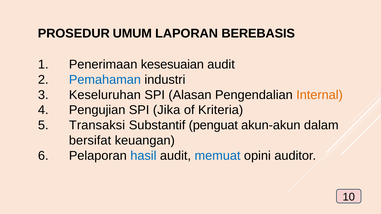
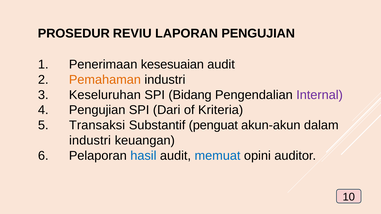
UMUM: UMUM -> REVIU (132, 34)
LAPORAN BEREBASIS: BEREBASIS -> PENGUJIAN (258, 34)
Pemahaman colour: blue -> orange (105, 80)
Alasan: Alasan -> Bidang (190, 95)
Internal colour: orange -> purple (320, 95)
Jika: Jika -> Dari (167, 110)
bersifat: bersifat -> industri (90, 141)
